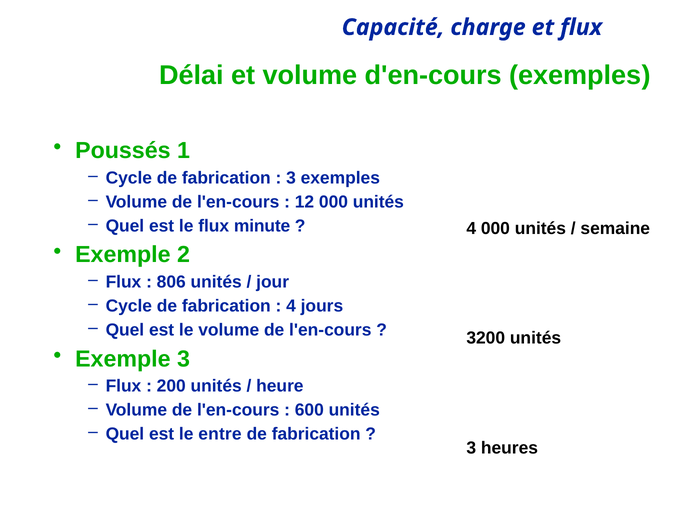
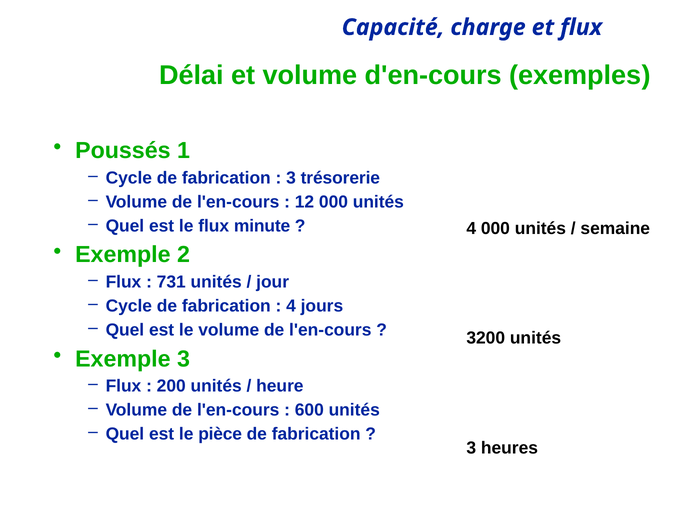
3 exemples: exemples -> trésorerie (340, 178)
806: 806 -> 731 (171, 282)
entre: entre -> pièce (220, 434)
